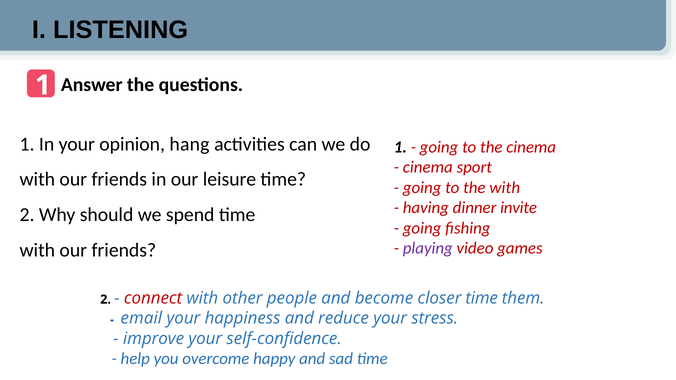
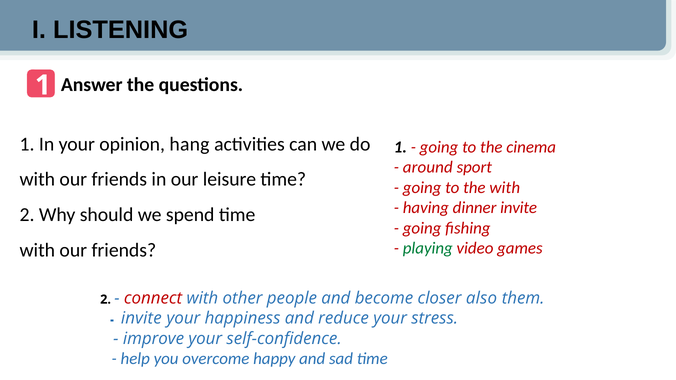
cinema: cinema -> around (428, 167)
playing colour: purple -> green (428, 249)
closer time: time -> also (482, 298)
email: email -> invite (141, 319)
